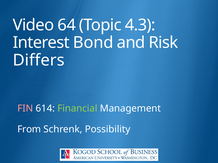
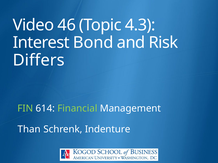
64: 64 -> 46 (67, 25)
FIN colour: pink -> light green (25, 109)
From: From -> Than (29, 130)
Possibility: Possibility -> Indenture (108, 130)
